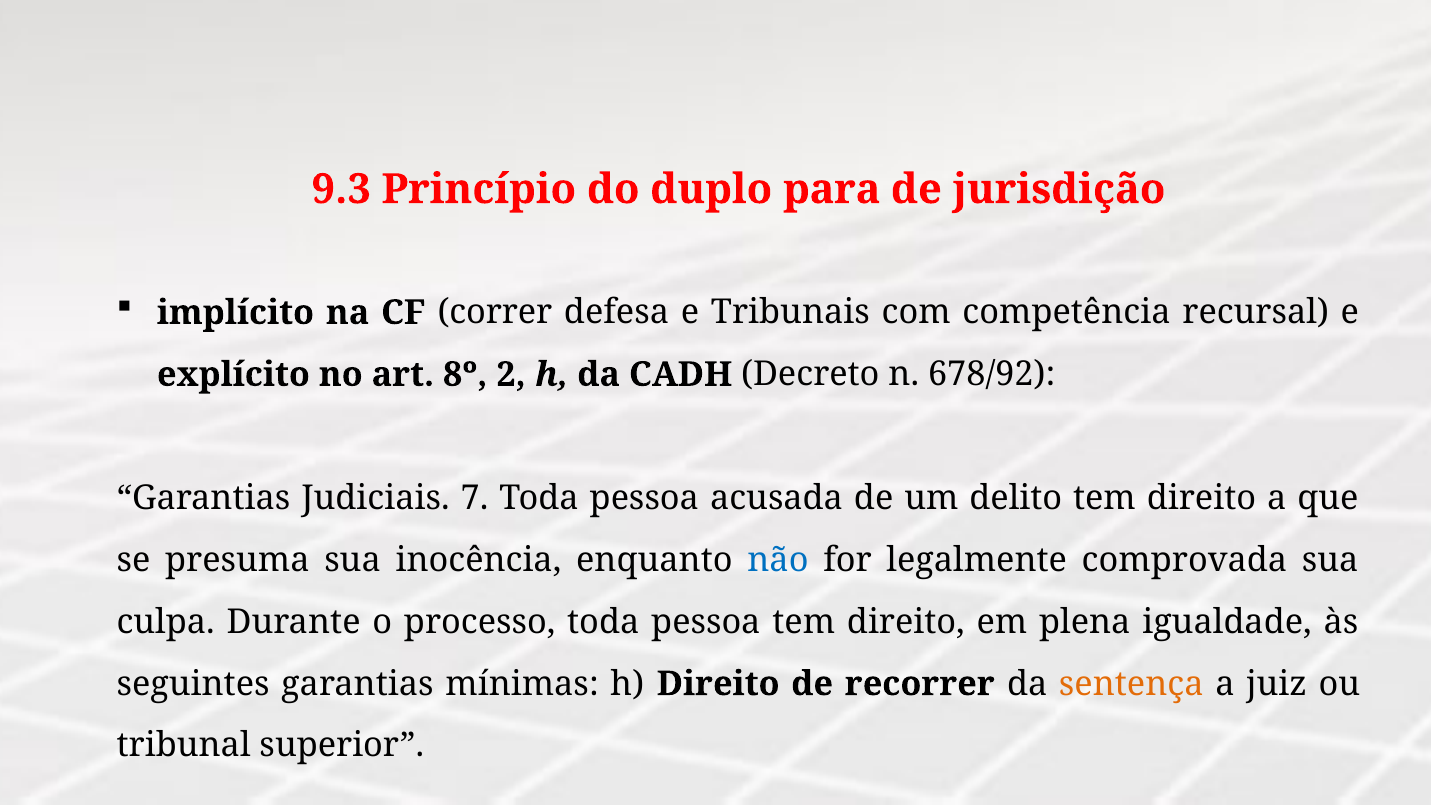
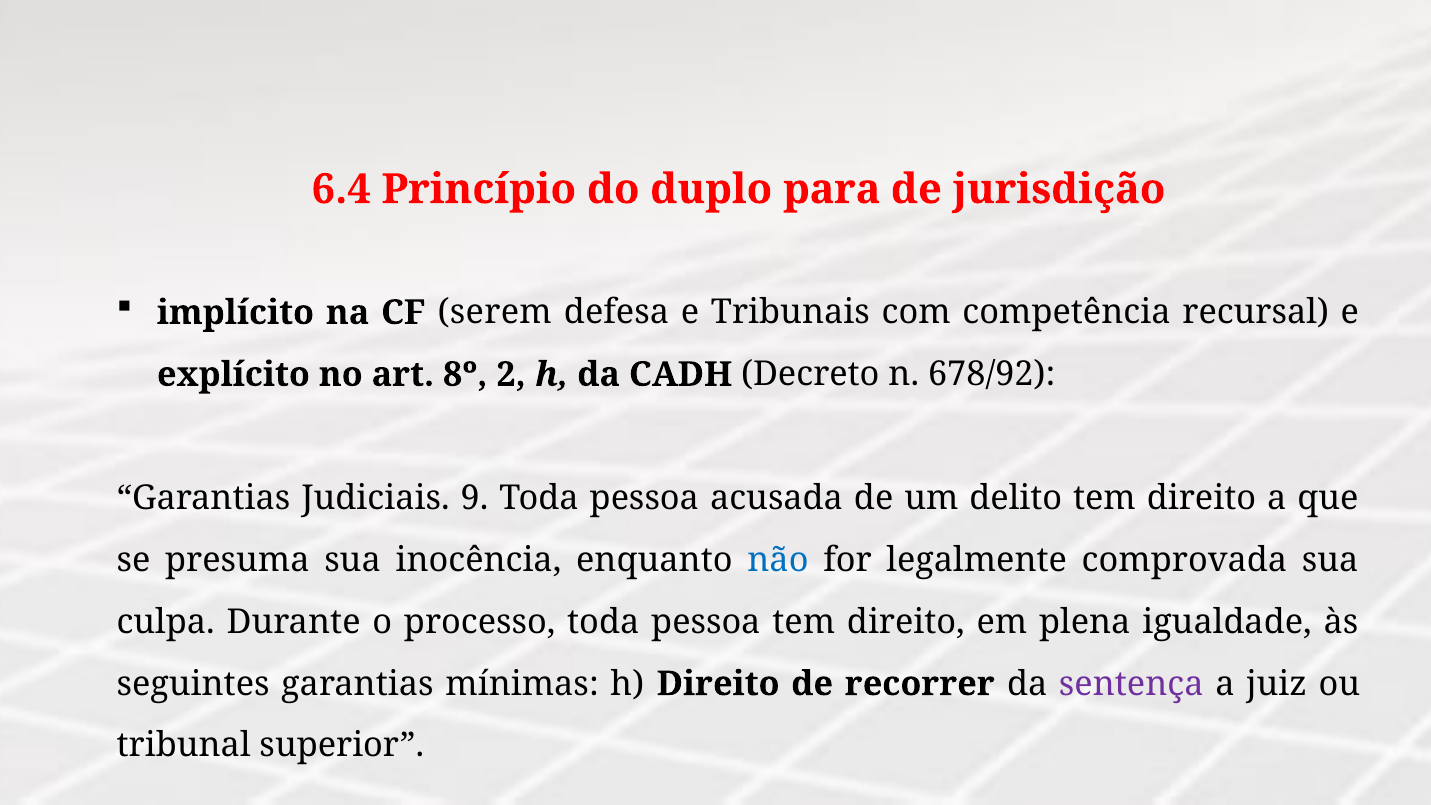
9.3: 9.3 -> 6.4 (341, 189)
correr: correr -> serem (495, 313)
7: 7 -> 9 (474, 498)
sentença colour: orange -> purple (1131, 684)
